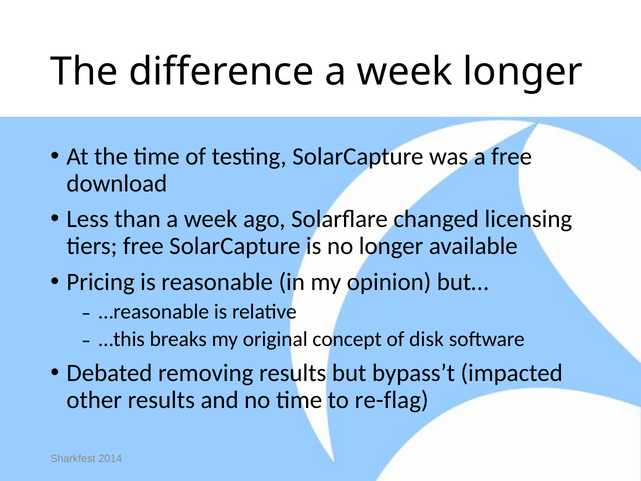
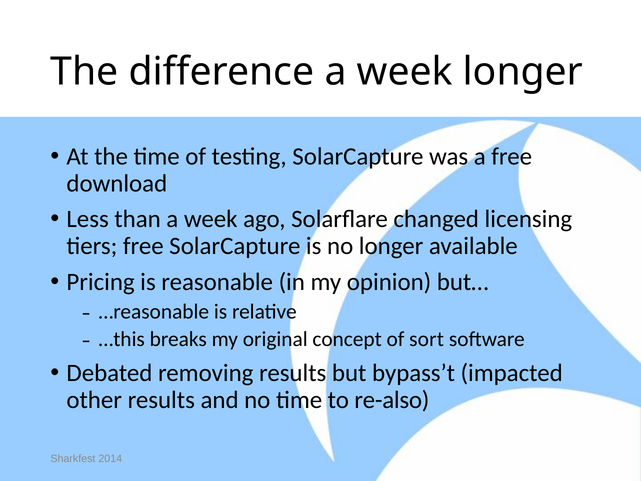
disk: disk -> sort (427, 339)
re-flag: re-flag -> re-also (392, 400)
